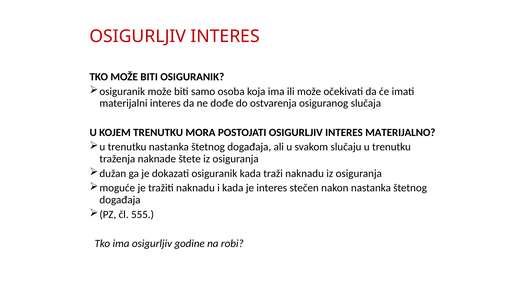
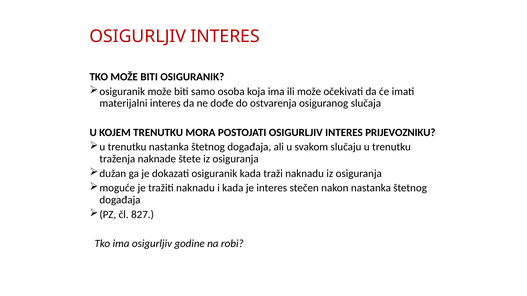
MATERIJALNO: MATERIJALNO -> PRIJEVOZNIKU (400, 133)
555: 555 -> 827 (143, 215)
